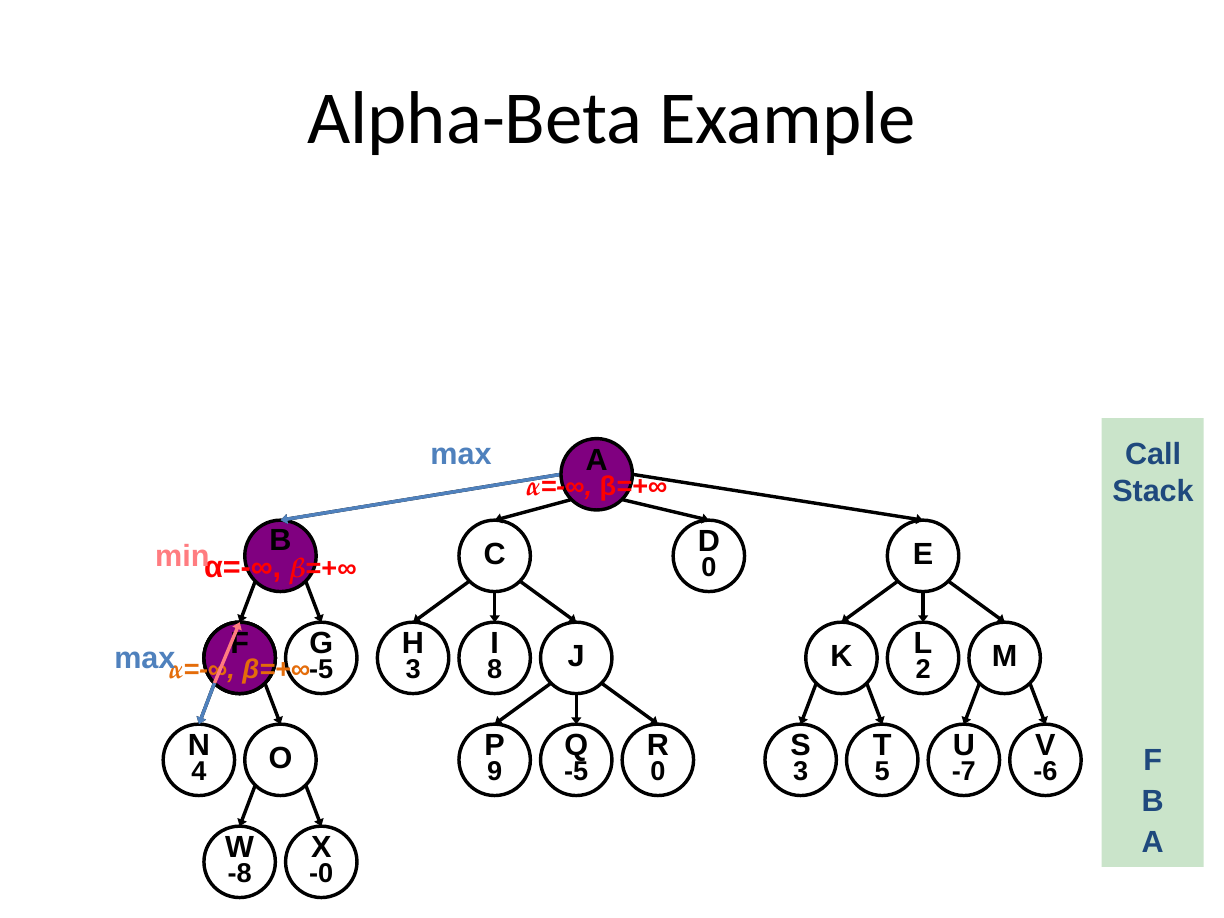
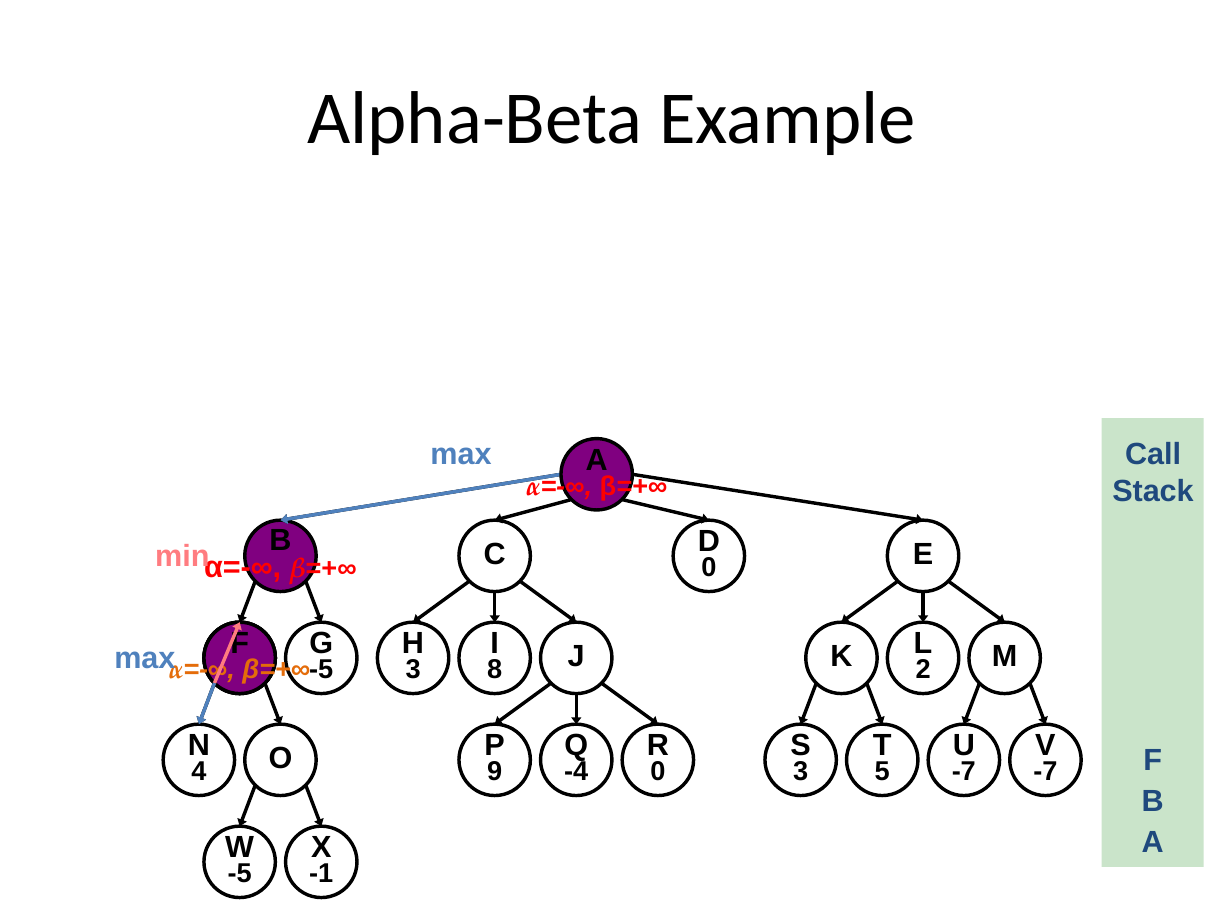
-5: -5 -> -4 (576, 772)
-6: -6 -> -7 (1045, 772)
-8: -8 -> -5 (240, 874)
-0: -0 -> -1 (321, 874)
